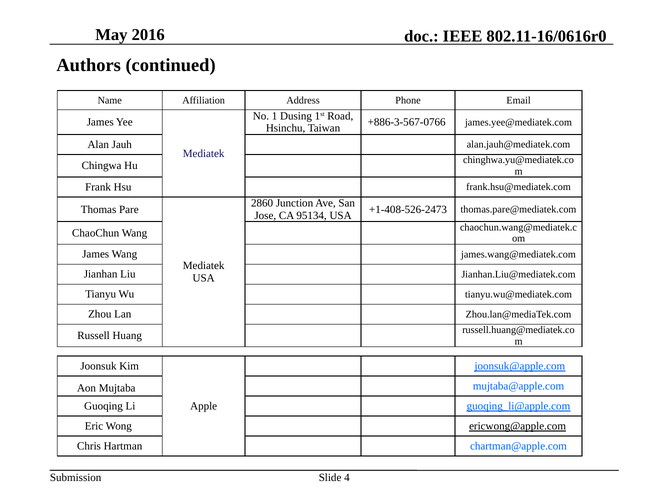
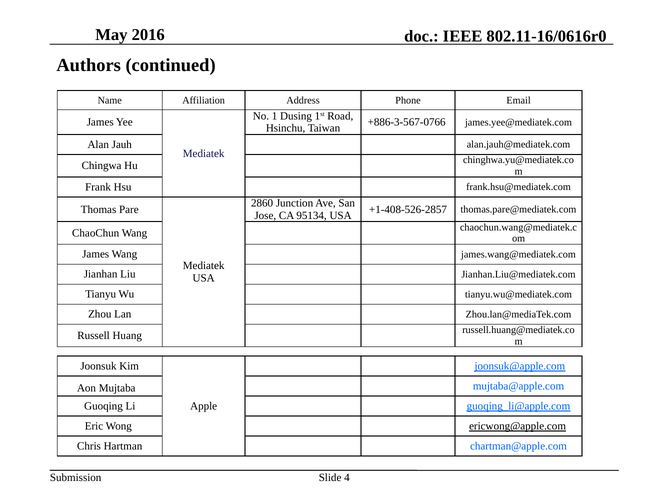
+1-408-526-2473: +1-408-526-2473 -> +1-408-526-2857 (408, 209)
